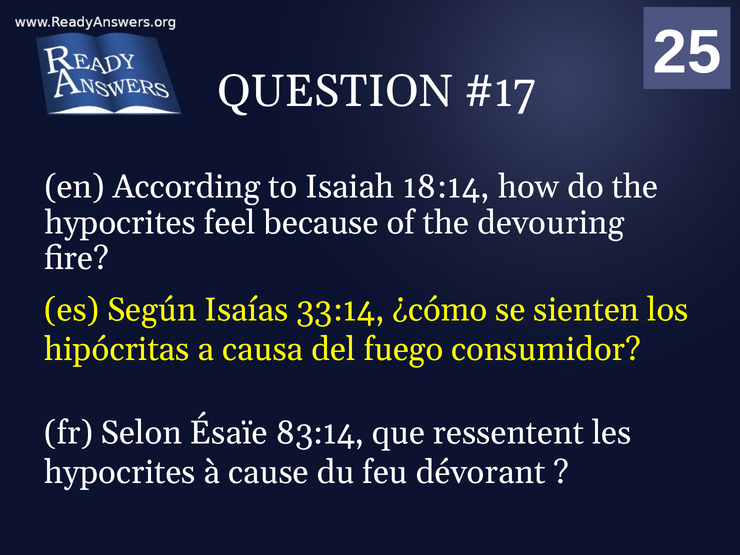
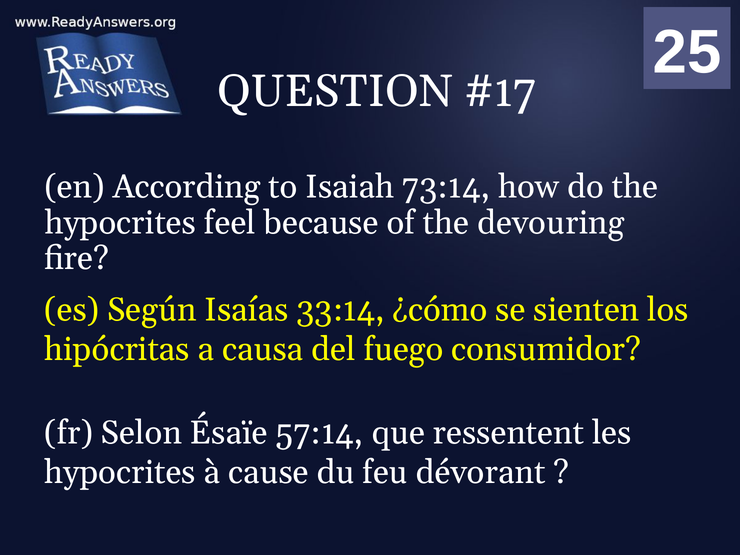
18:14: 18:14 -> 73:14 (446, 187)
83:14: 83:14 -> 57:14 (320, 433)
